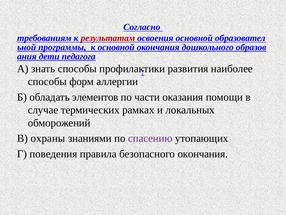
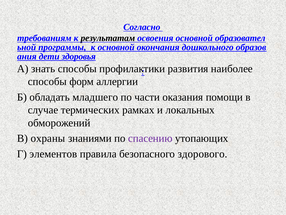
результатам colour: red -> black (108, 38)
педагога: педагога -> здоровья (79, 56)
элементов: элементов -> младшего (95, 97)
поведения: поведения -> элементов (53, 153)
безопасного окончания: окончания -> здорового (203, 153)
